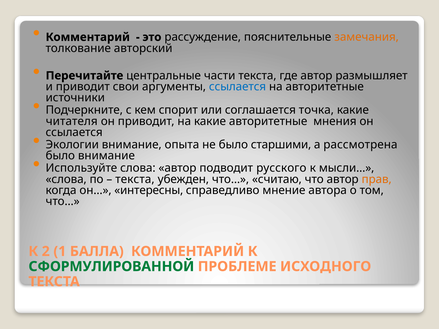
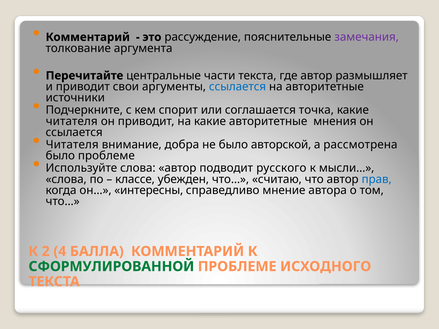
замечания colour: orange -> purple (367, 37)
авторский: авторский -> аргумента (143, 48)
Экологии: Экологии -> Читателя (72, 145)
опыта: опыта -> добра (182, 145)
старшими: старшими -> авторской (281, 145)
было внимание: внимание -> проблеме (106, 156)
текста: текста -> классе (135, 179)
прав colour: orange -> blue (377, 179)
1: 1 -> 4 (60, 252)
